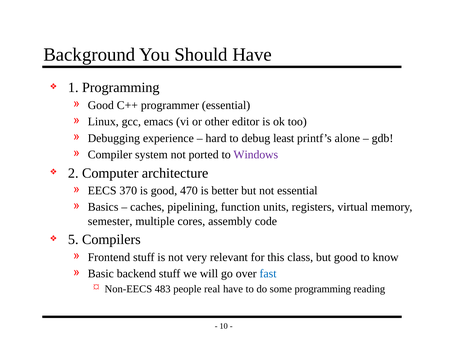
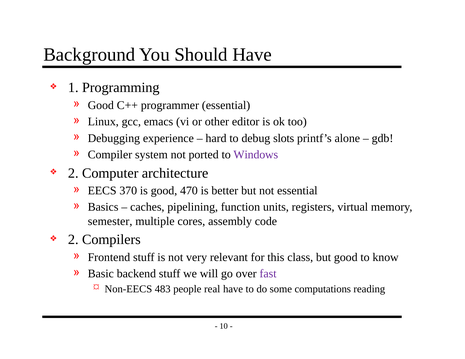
least: least -> slots (284, 138)
5: 5 -> 2 (73, 240)
fast colour: blue -> purple (268, 274)
some programming: programming -> computations (323, 289)
